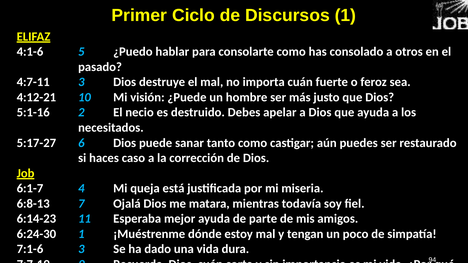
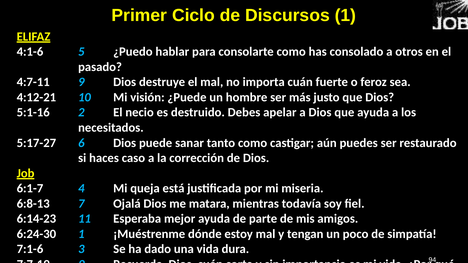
4:7-11 3: 3 -> 9 (81, 82)
